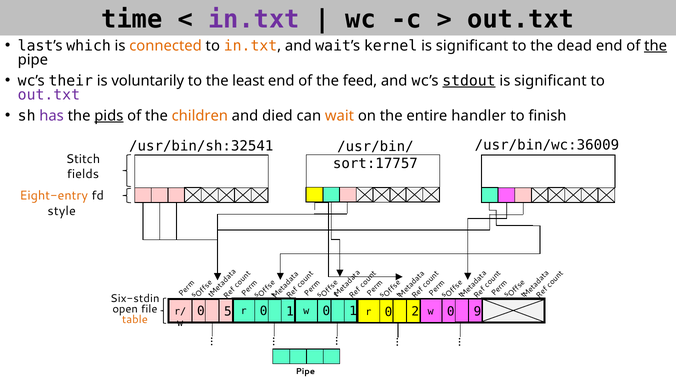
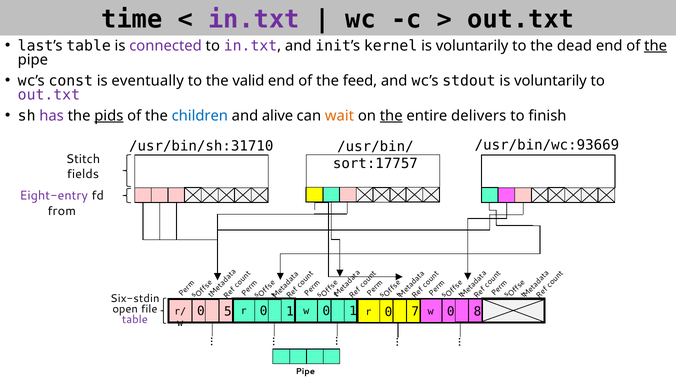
which: which -> table (89, 46)
connected colour: orange -> purple (166, 46)
in.txt colour: orange -> purple (251, 46)
and wait: wait -> init (333, 46)
significant: significant -> voluntarily (472, 46)
their: their -> const (71, 81)
voluntarily: voluntarily -> eventually (148, 81)
least: least -> valid (248, 81)
stdout underline: present -> none (469, 81)
significant: significant -> voluntarily (550, 81)
children colour: orange -> blue (200, 116)
died: died -> alive (278, 116)
the underline: none -> present (391, 116)
handler: handler -> delivers (479, 116)
/usr/bin/wc:36009: /usr/bin/wc:36009 -> /usr/bin/wc:93669 (547, 145)
/usr/bin/sh:32541: /usr/bin/sh:32541 -> /usr/bin/sh:31710 (201, 146)
Eight-entry colour: orange -> purple (54, 196)
style: style -> from (62, 211)
9: 9 -> 8 (477, 312)
2: 2 -> 7 (415, 312)
table colour: orange -> purple (135, 320)
